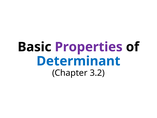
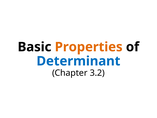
Properties colour: purple -> orange (89, 47)
